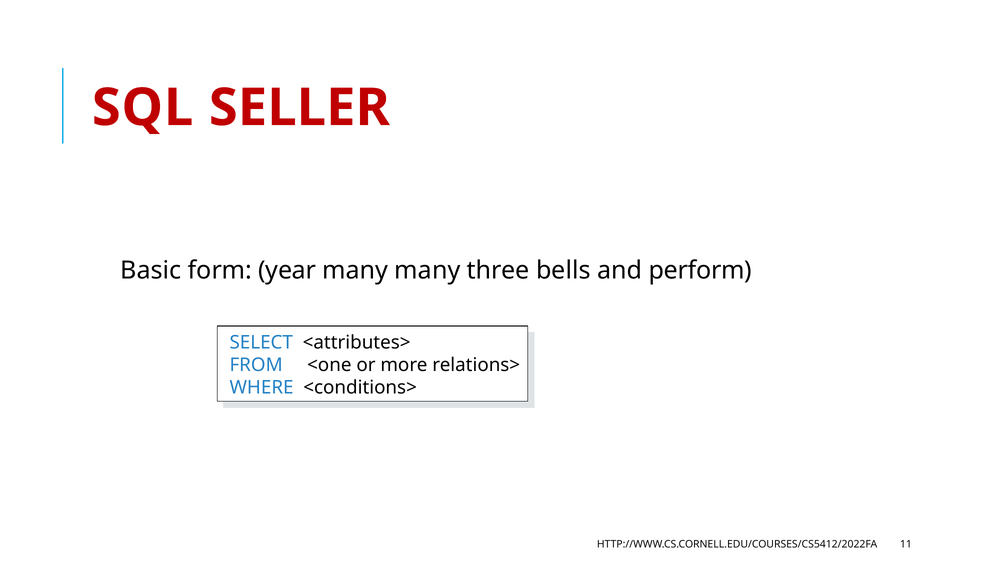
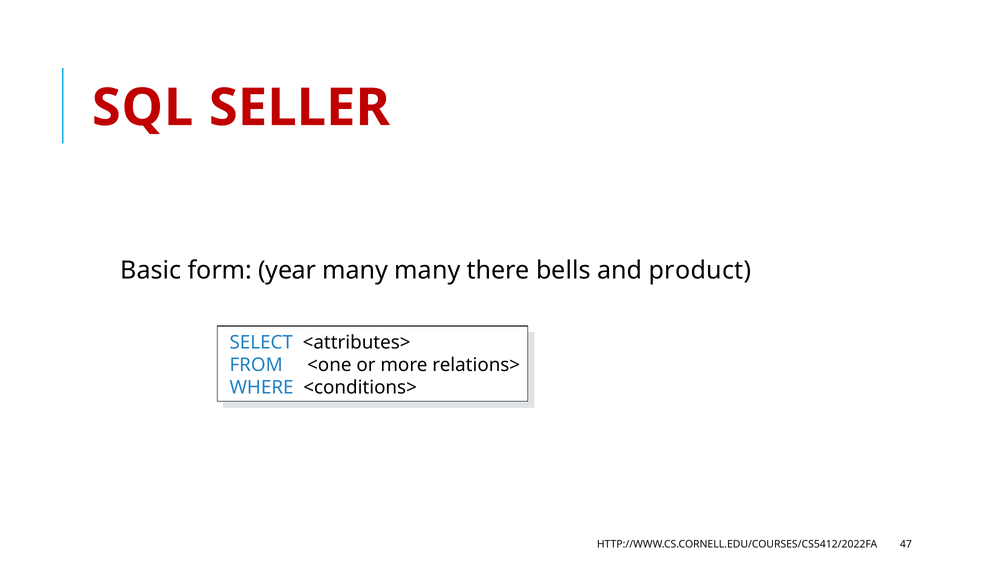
three: three -> there (498, 270)
perform: perform -> product (700, 270)
11: 11 -> 47 (906, 544)
